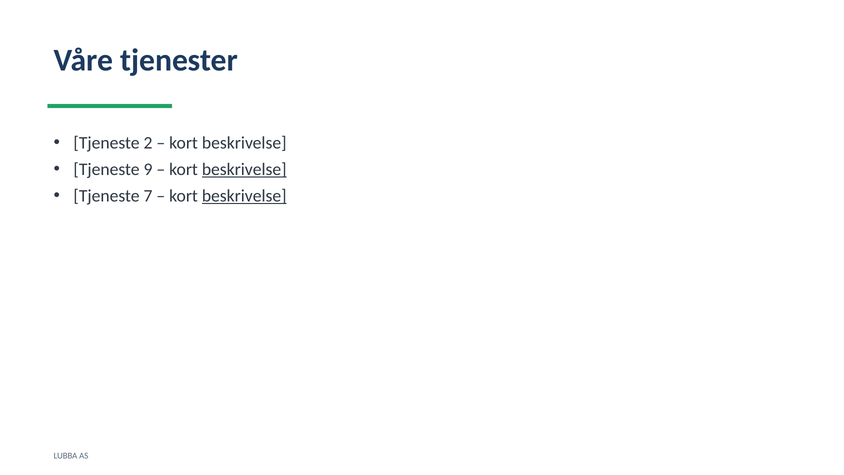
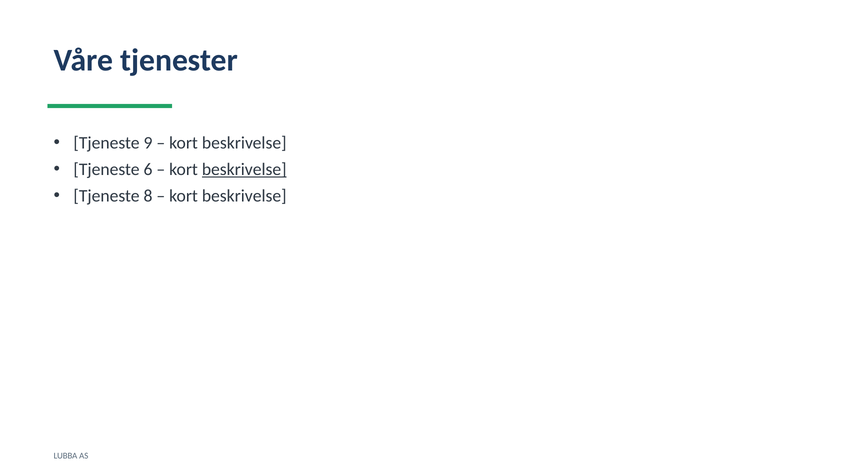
2: 2 -> 9 (148, 143)
9: 9 -> 6 (148, 169)
7: 7 -> 8 (148, 196)
beskrivelse underline: present -> none (244, 196)
